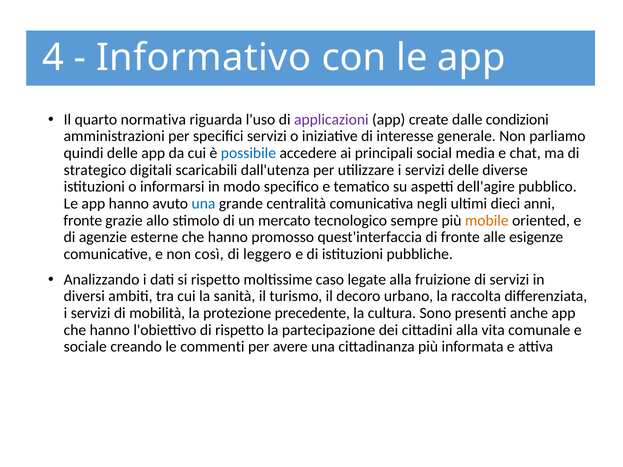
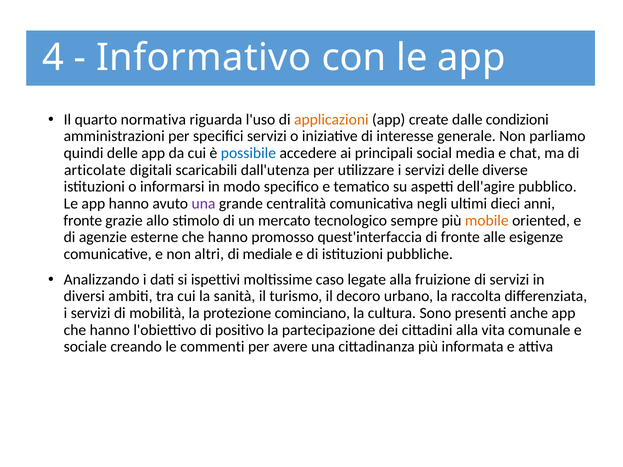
applicazioni colour: purple -> orange (331, 120)
strategico: strategico -> articolate (95, 170)
una colour: blue -> purple (203, 204)
così: così -> altri (209, 254)
leggero: leggero -> mediale (267, 254)
si rispetto: rispetto -> ispettivi (216, 280)
precedente: precedente -> cominciano (312, 313)
di rispetto: rispetto -> positivo (240, 330)
